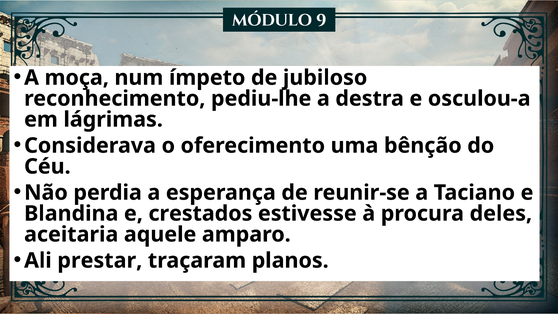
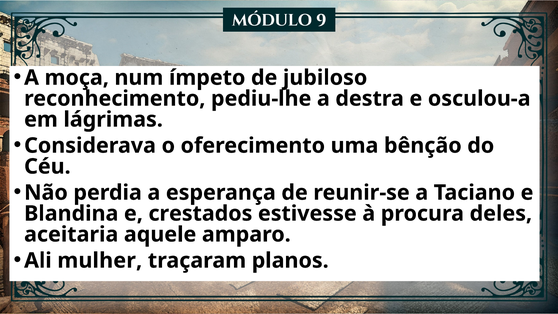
prestar: prestar -> mulher (100, 260)
